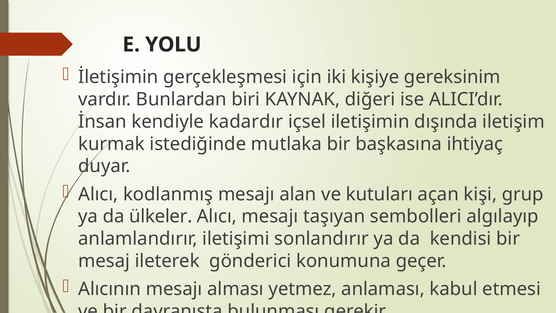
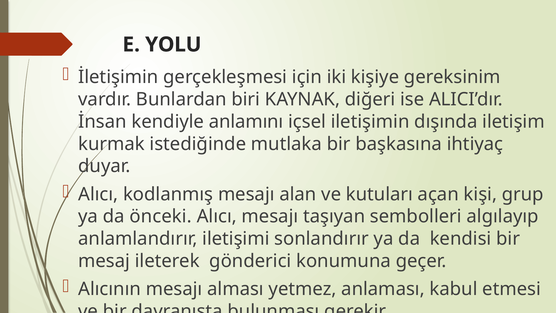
kadardır: kadardır -> anlamını (246, 122)
ülkeler: ülkeler -> önceki (161, 216)
